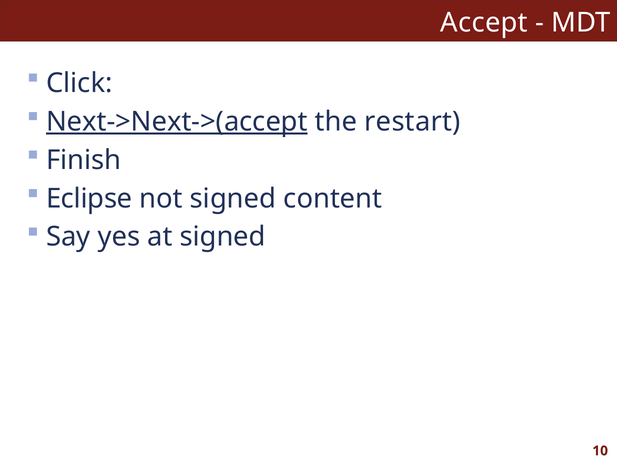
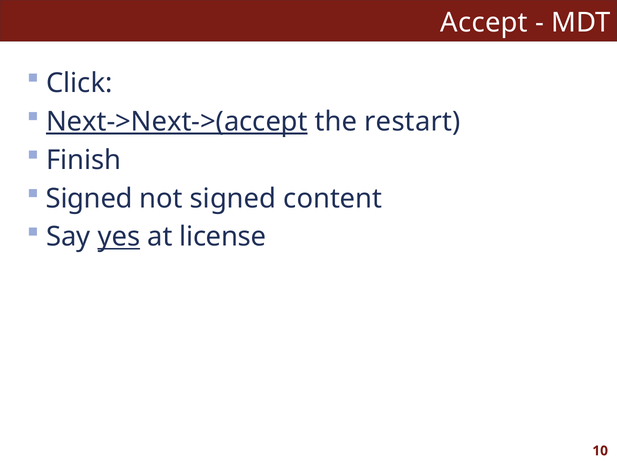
Eclipse: Eclipse -> Signed (89, 198)
yes underline: none -> present (119, 237)
at signed: signed -> license (223, 237)
